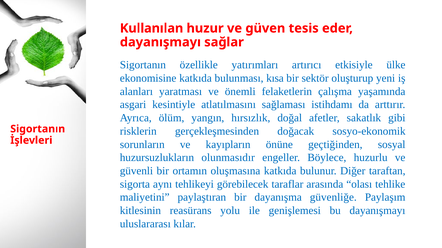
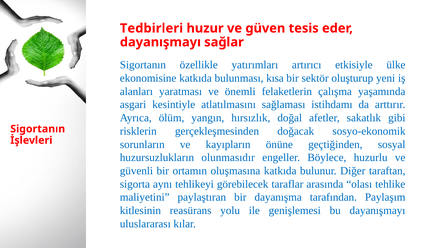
Kullanılan: Kullanılan -> Tedbirleri (151, 28)
güvenliğe: güvenliğe -> tarafından (333, 198)
